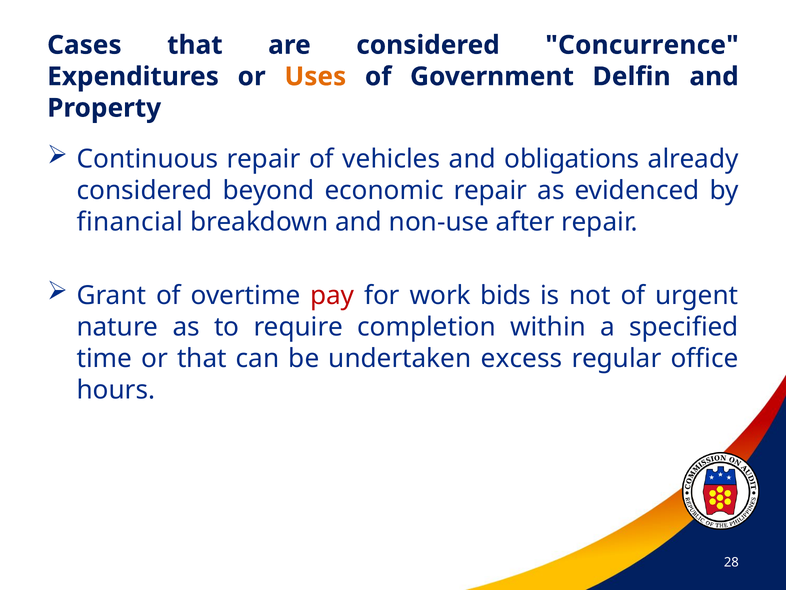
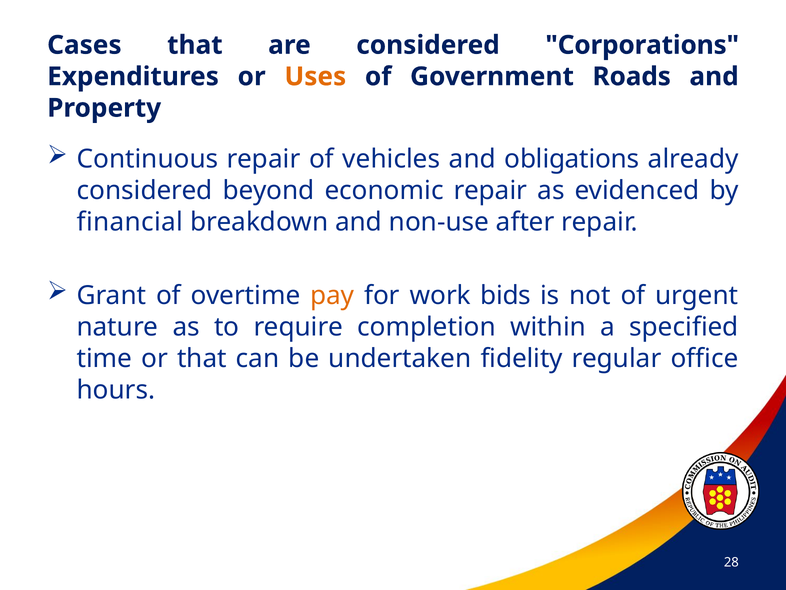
Concurrence: Concurrence -> Corporations (642, 45)
Delfin: Delfin -> Roads (632, 77)
pay colour: red -> orange (332, 295)
excess: excess -> fidelity (522, 358)
